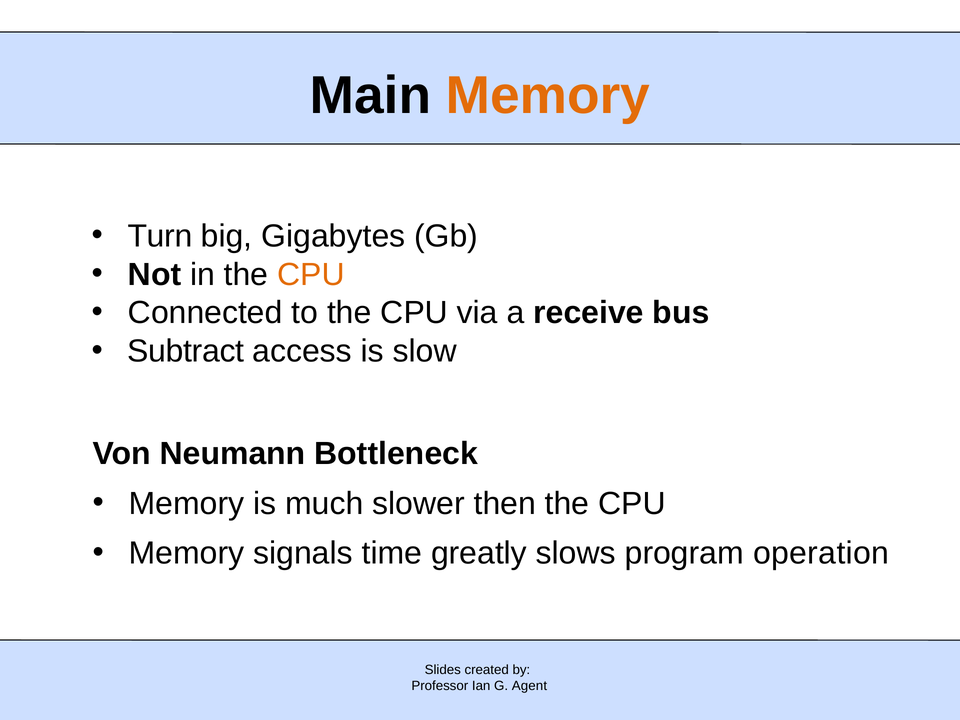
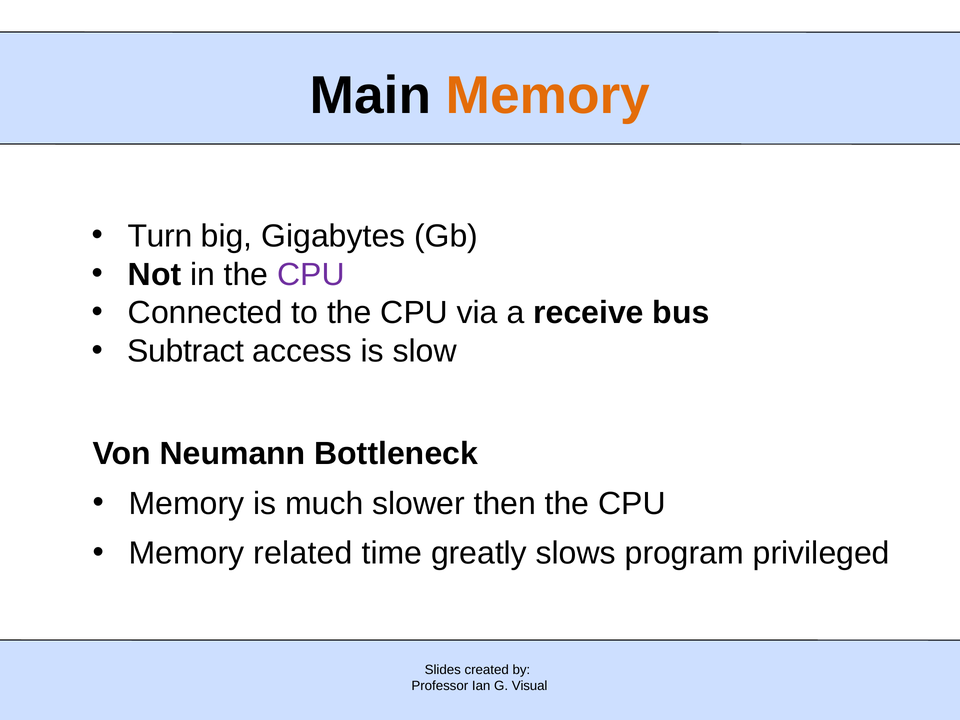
CPU colour: orange -> purple (311, 275)
signals: signals -> related (303, 553)
operation: operation -> privileged (821, 553)
Agent: Agent -> Visual (530, 686)
